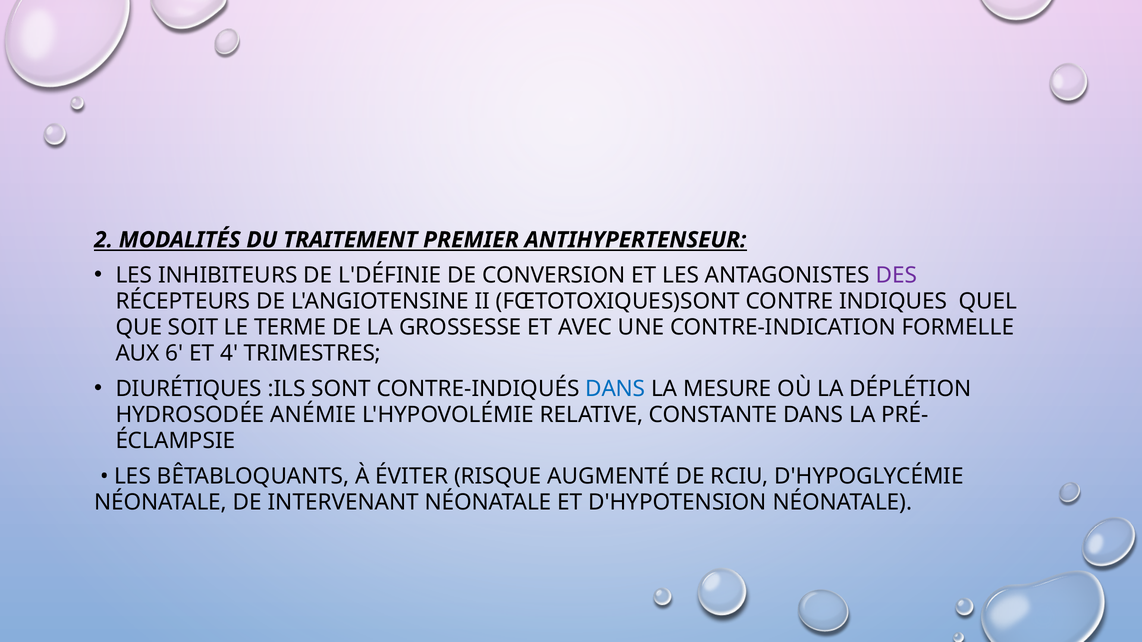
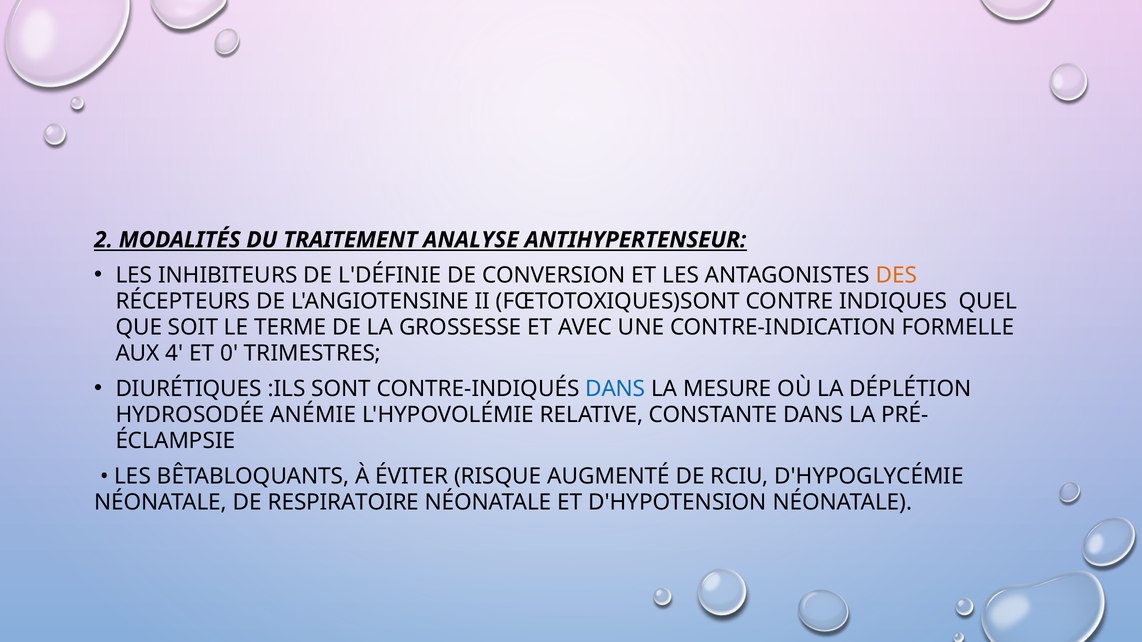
PREMIER: PREMIER -> ANALYSE (471, 240)
DES colour: purple -> orange (896, 276)
6: 6 -> 4 (174, 354)
4: 4 -> 0 (229, 354)
INTERVENANT: INTERVENANT -> RESPIRATOIRE (343, 503)
